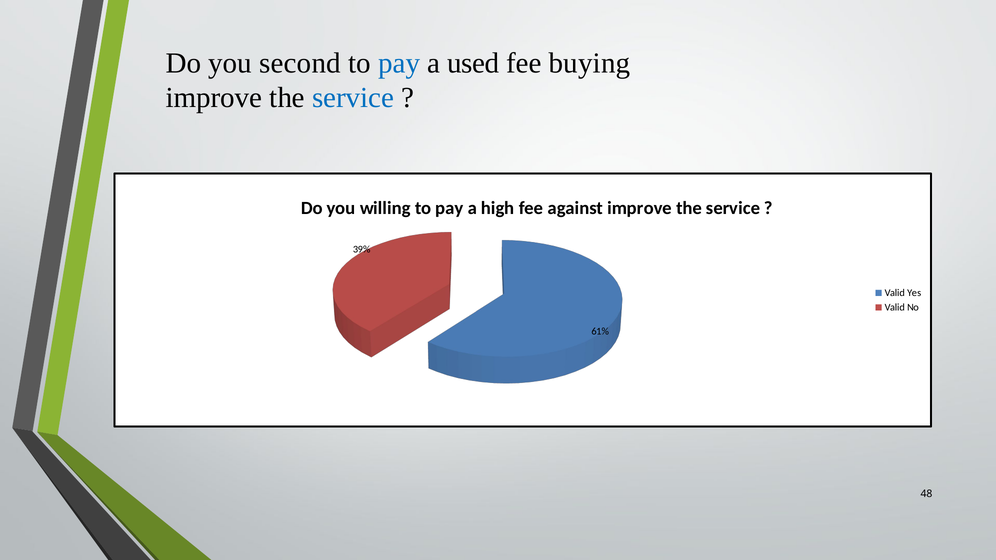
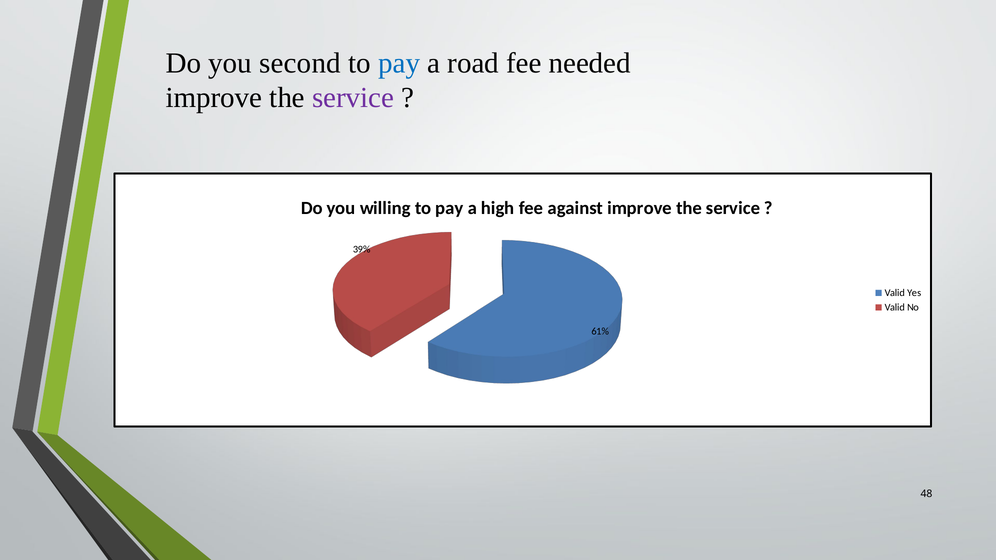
used: used -> road (473, 63)
buying: buying -> needed (590, 63)
service colour: blue -> purple (353, 98)
